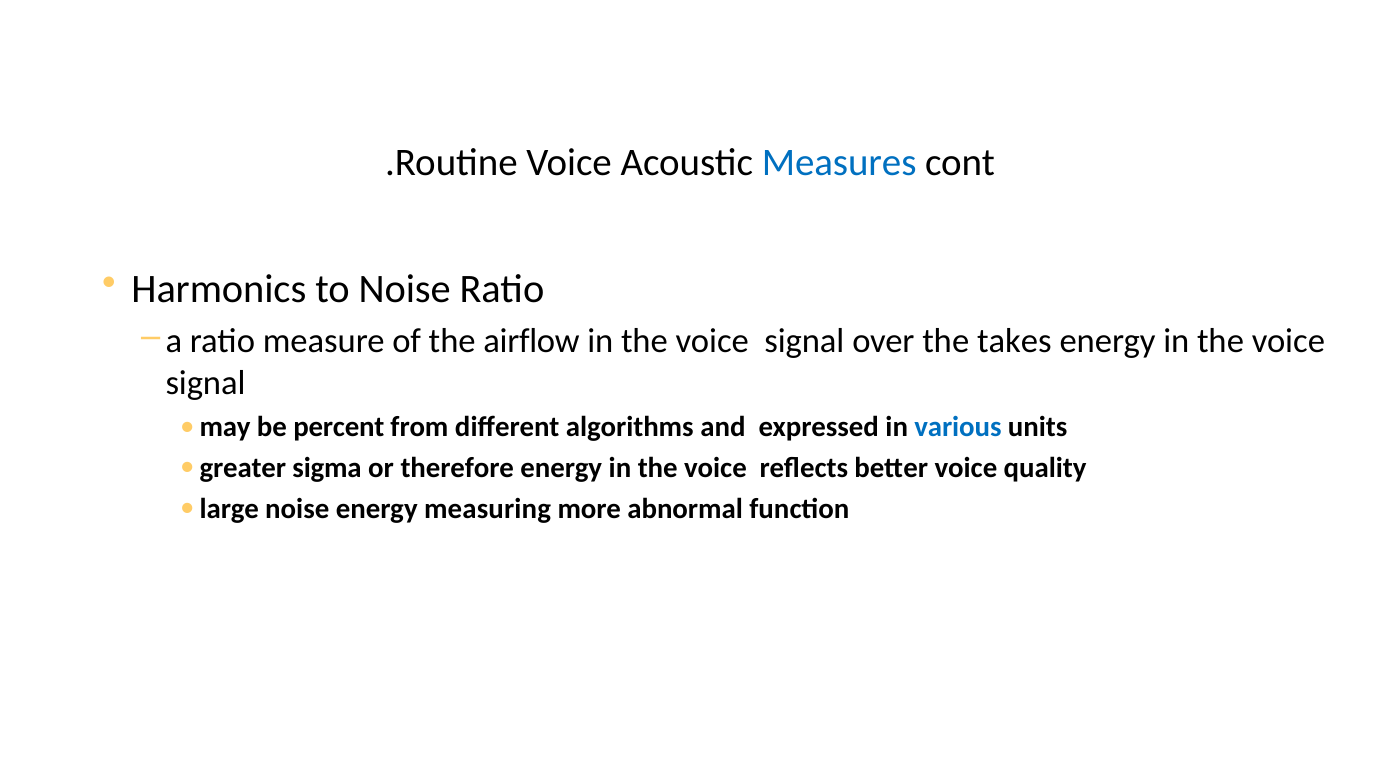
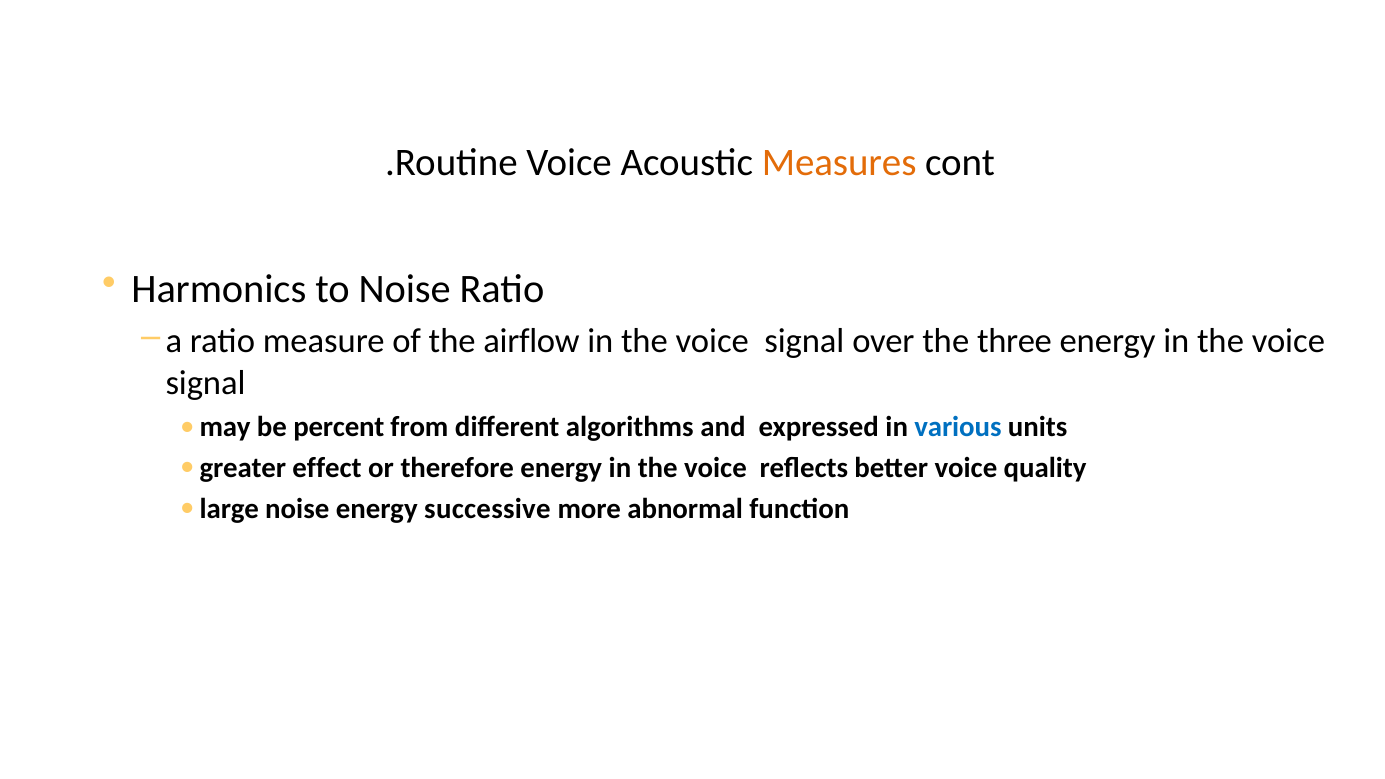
Measures colour: blue -> orange (839, 163)
takes: takes -> three (1014, 342)
sigma: sigma -> effect (327, 468)
measuring: measuring -> successive (487, 509)
